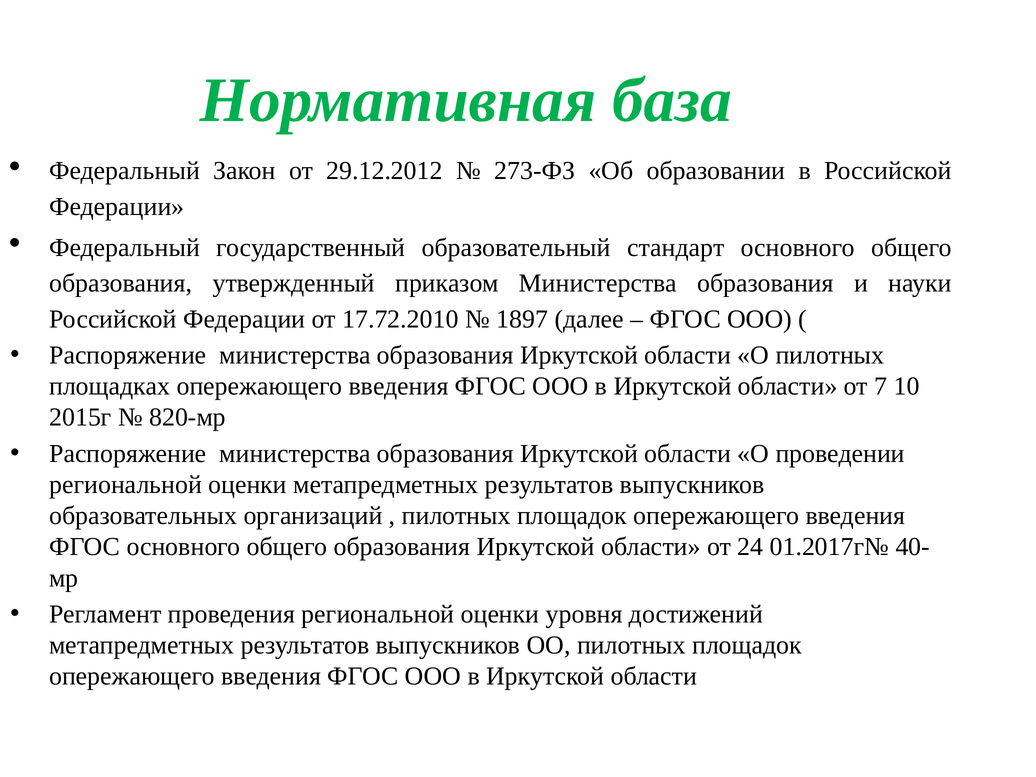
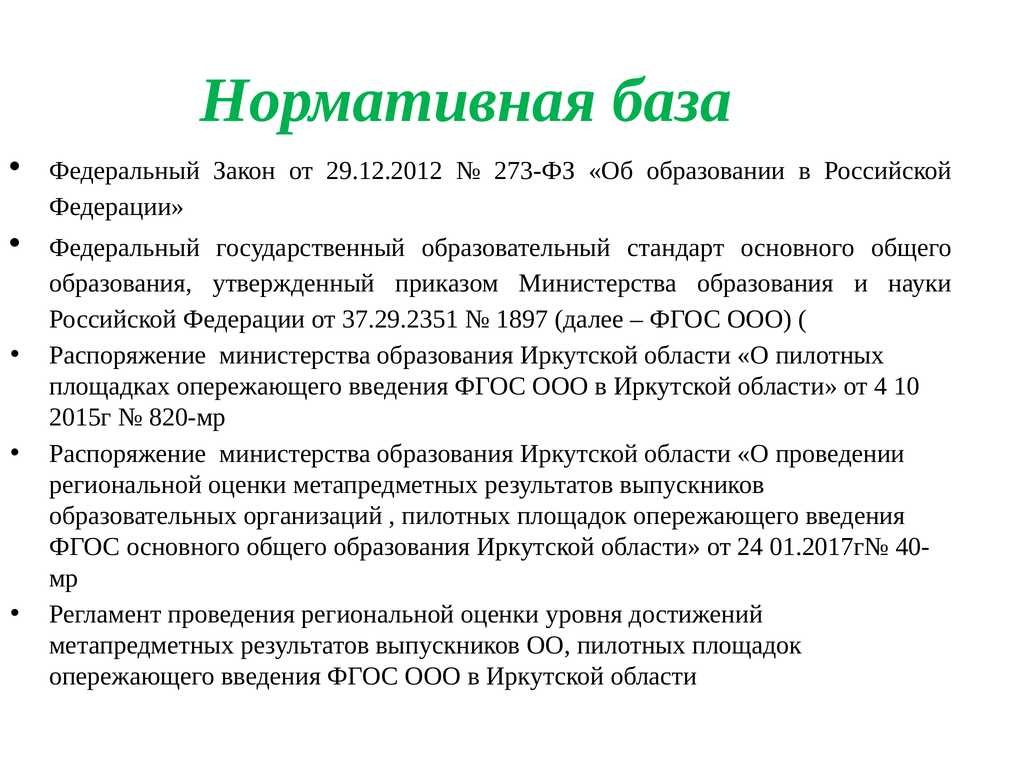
17.72.2010: 17.72.2010 -> 37.29.2351 (400, 319)
7: 7 -> 4 (881, 386)
